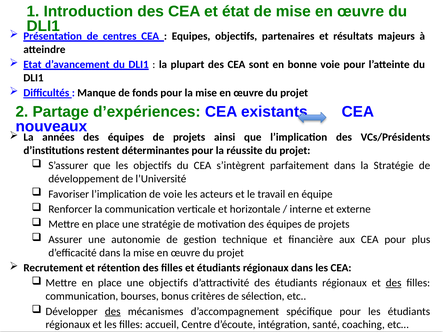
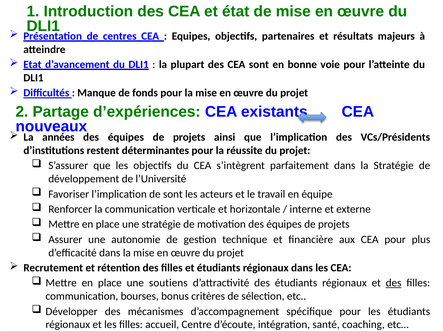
de voie: voie -> sont (173, 194)
une objectifs: objectifs -> soutiens (168, 283)
des underline: present -> none (113, 312)
